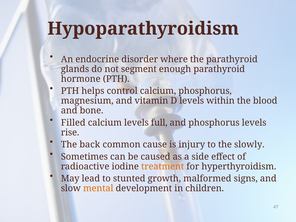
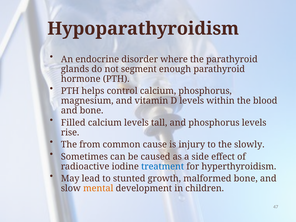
full: full -> tall (159, 123)
back: back -> from (90, 145)
treatment colour: orange -> blue (163, 166)
malformed signs: signs -> bone (246, 179)
